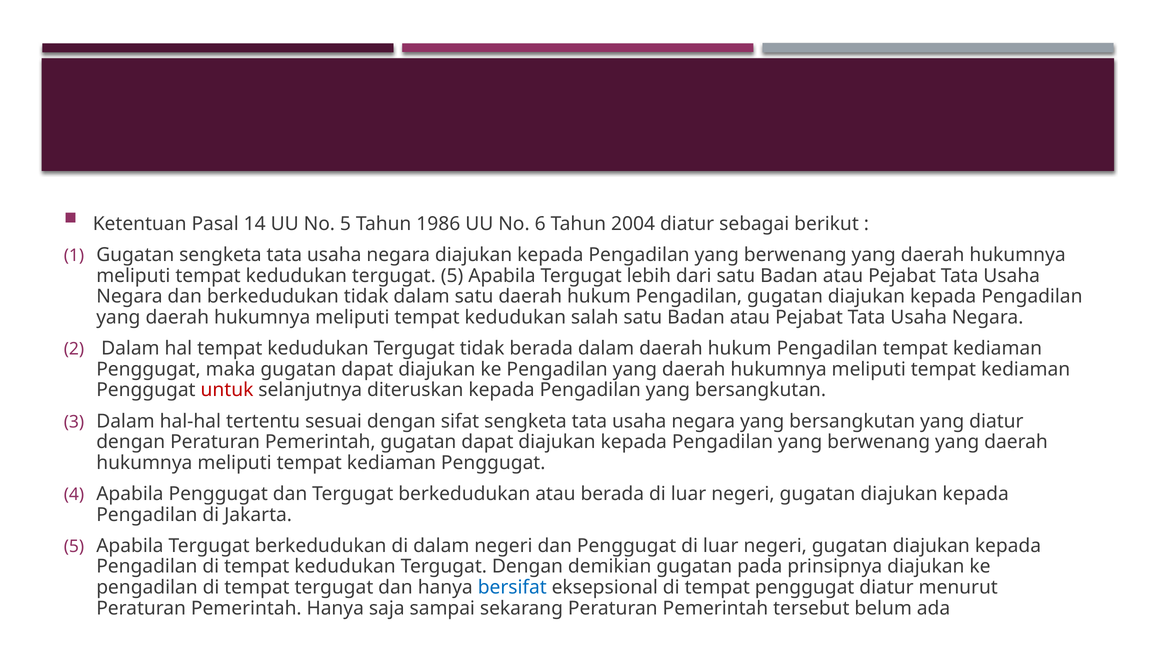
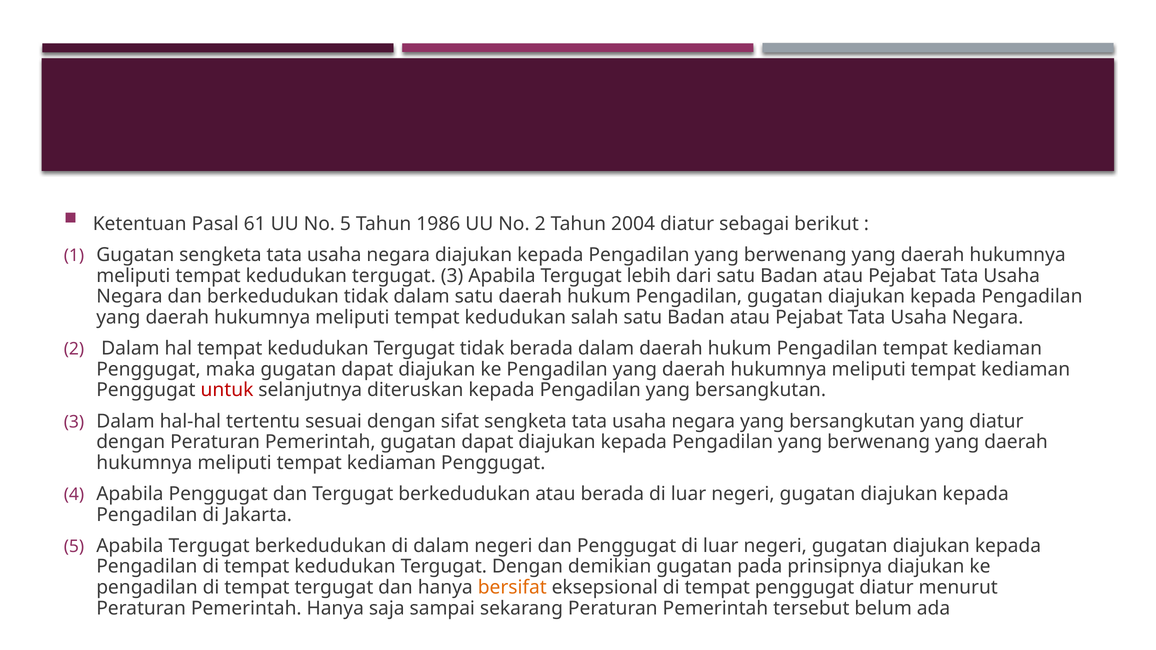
14: 14 -> 61 (255, 224)
No 6: 6 -> 2 (540, 224)
tergugat 5: 5 -> 3 (452, 276)
bersifat colour: blue -> orange (512, 588)
